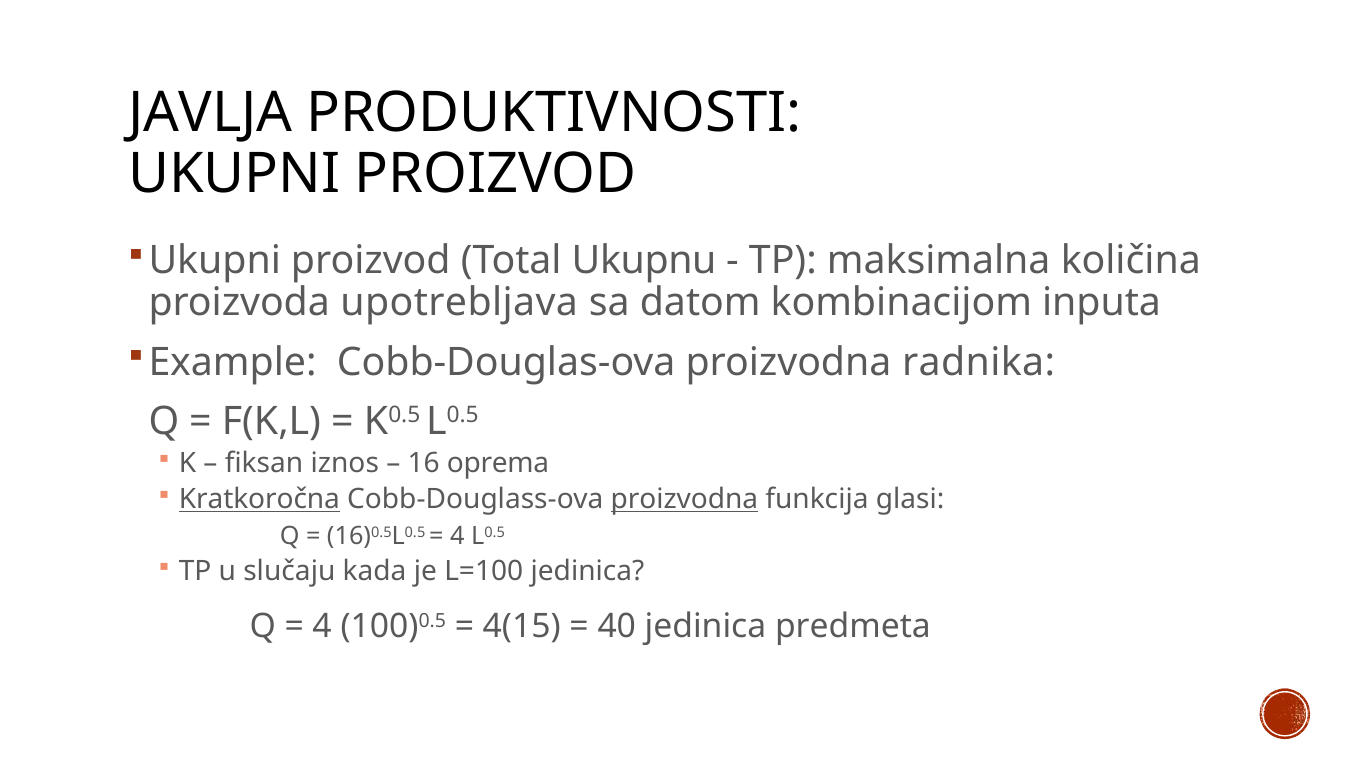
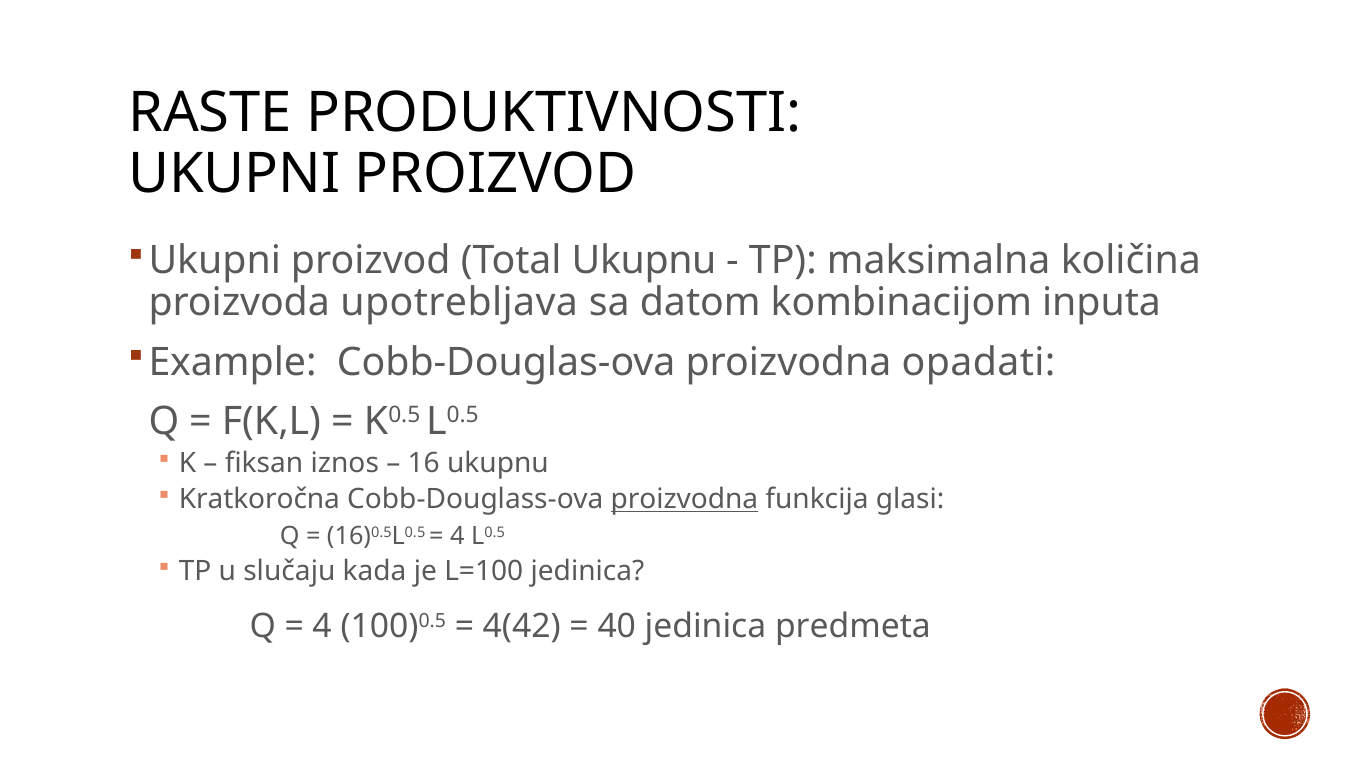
JAVLJA: JAVLJA -> RASTE (210, 113)
radnika: radnika -> opadati (979, 362)
16 oprema: oprema -> ukupnu (498, 463)
Kratkoročna underline: present -> none (259, 499)
4(15: 4(15 -> 4(42 (522, 626)
